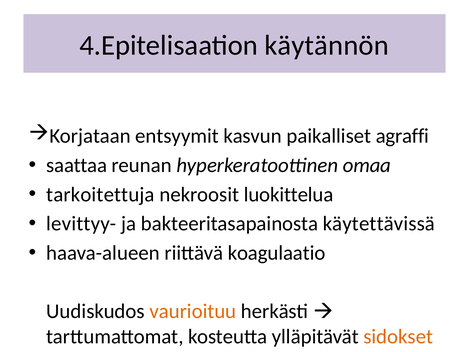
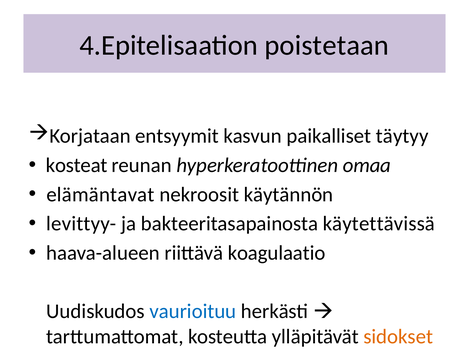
käytännön: käytännön -> poistetaan (327, 45)
agraffi: agraffi -> täytyy (402, 136)
saattaa: saattaa -> kosteat (77, 165)
tarkoitettuja: tarkoitettuja -> elämäntavat (100, 194)
luokittelua: luokittelua -> käytännön (289, 194)
vaurioituu colour: orange -> blue (193, 311)
